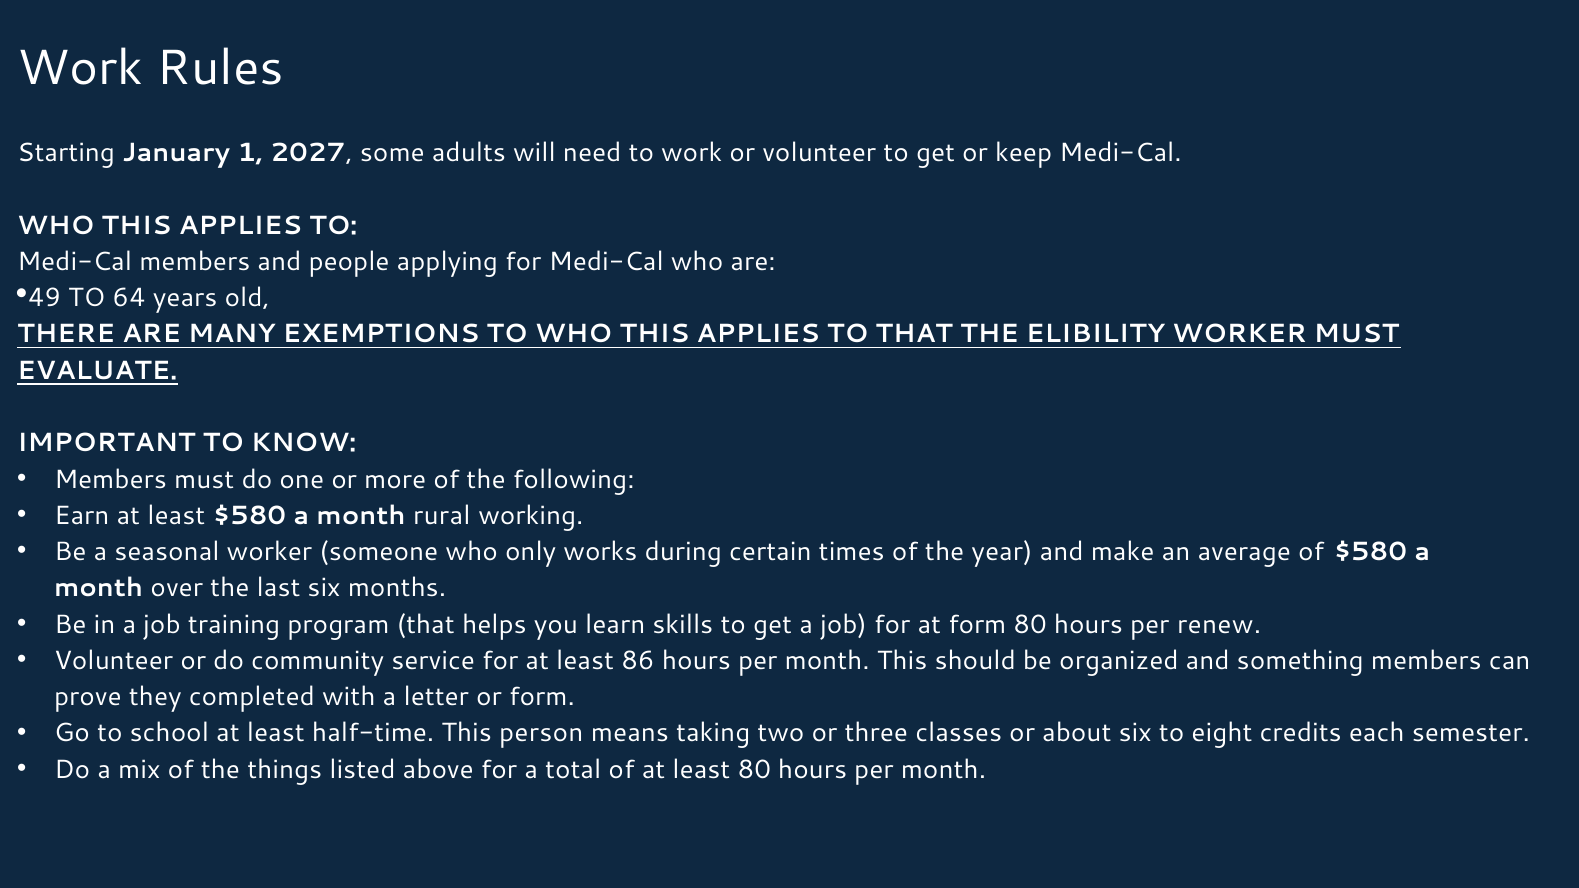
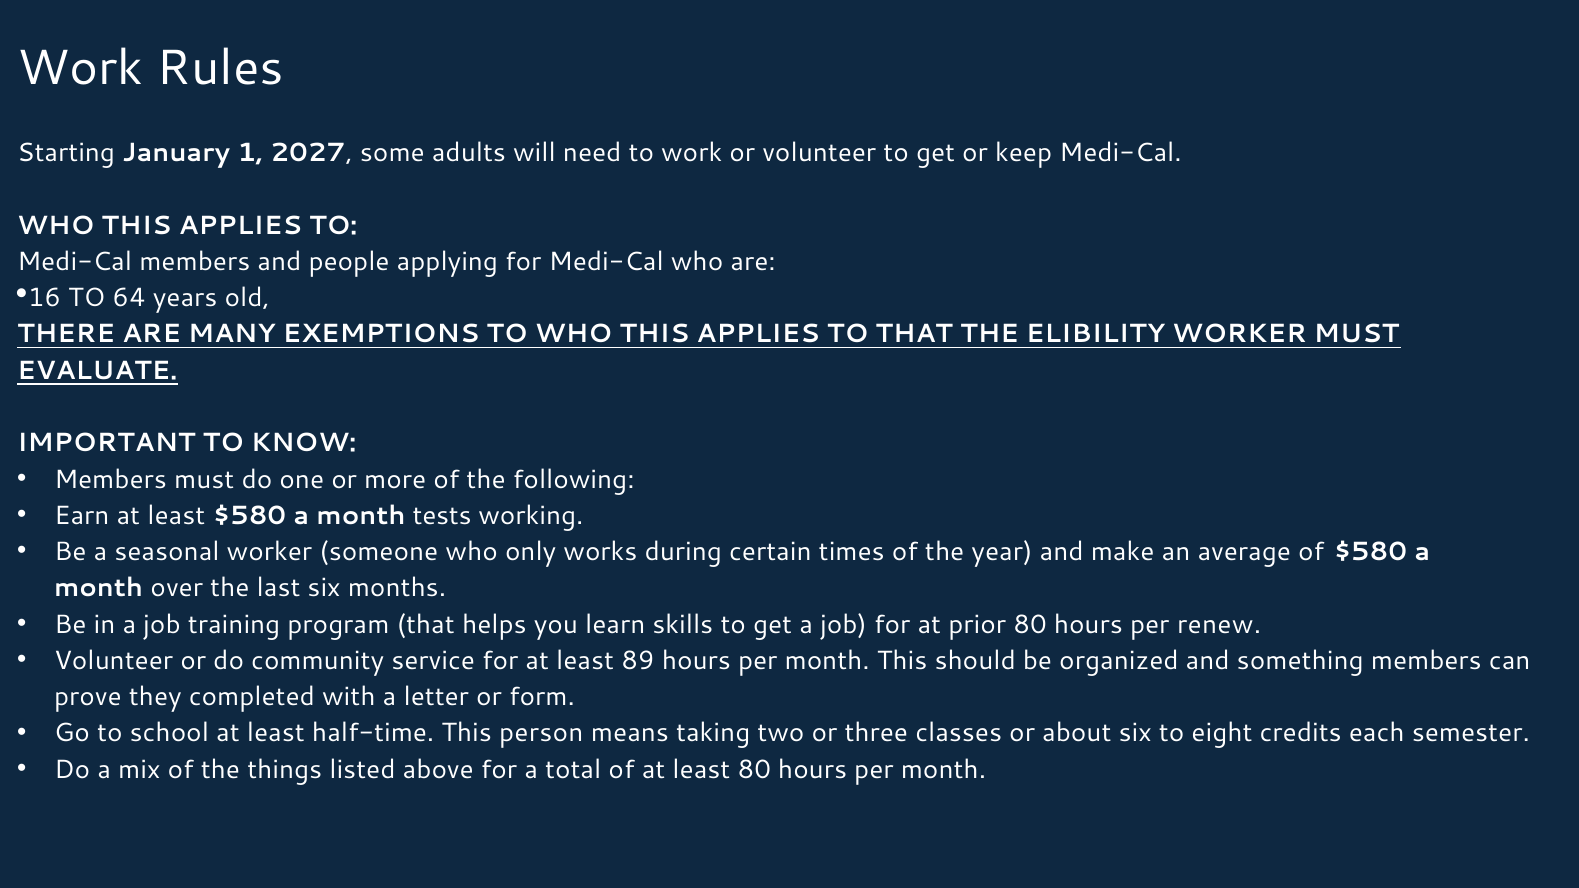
49: 49 -> 16 (44, 298)
rural: rural -> tests (442, 516)
at form: form -> prior (977, 625)
86: 86 -> 89 (638, 661)
